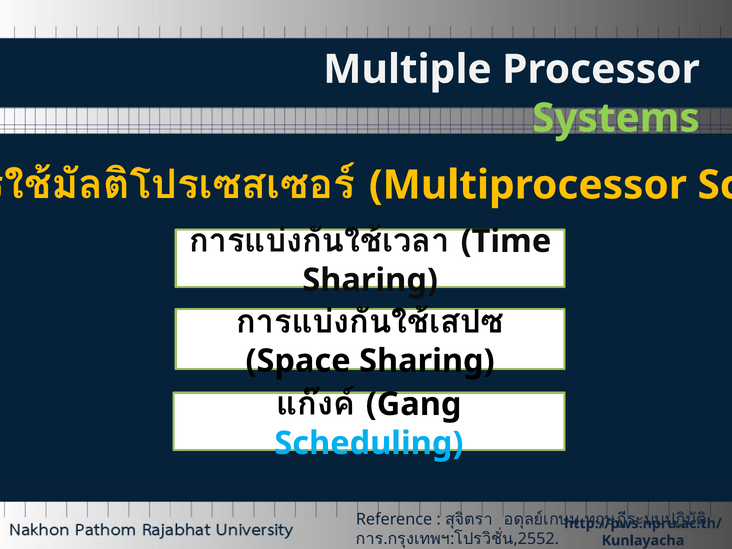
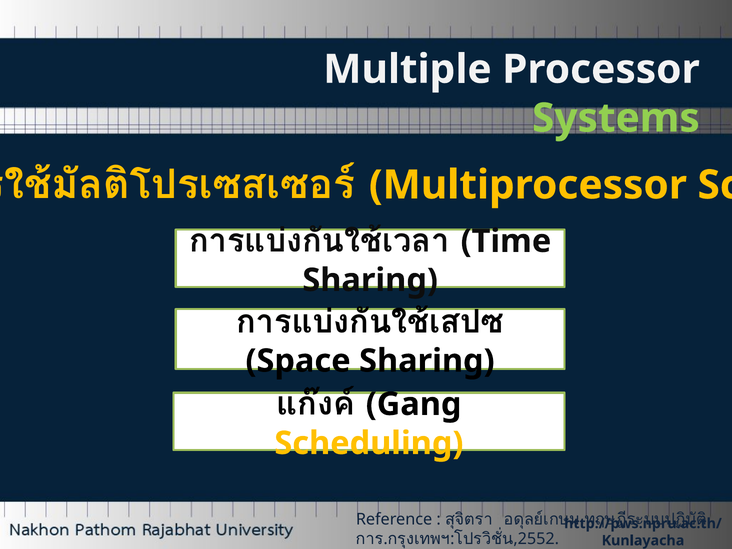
Scheduling colour: light blue -> yellow (369, 443)
